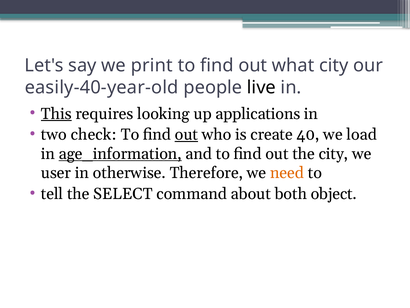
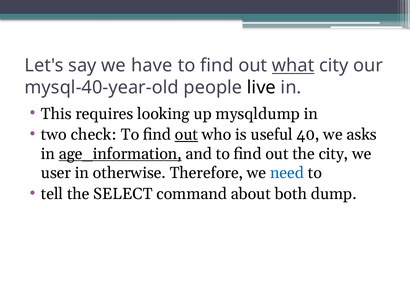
print: print -> have (152, 65)
what underline: none -> present (293, 65)
easily-40-year-old: easily-40-year-old -> mysql-40-year-old (102, 87)
This underline: present -> none (56, 114)
applications: applications -> mysqldump (258, 114)
create: create -> useful (272, 134)
load: load -> asks (362, 134)
need colour: orange -> blue (287, 173)
object: object -> dump (334, 194)
